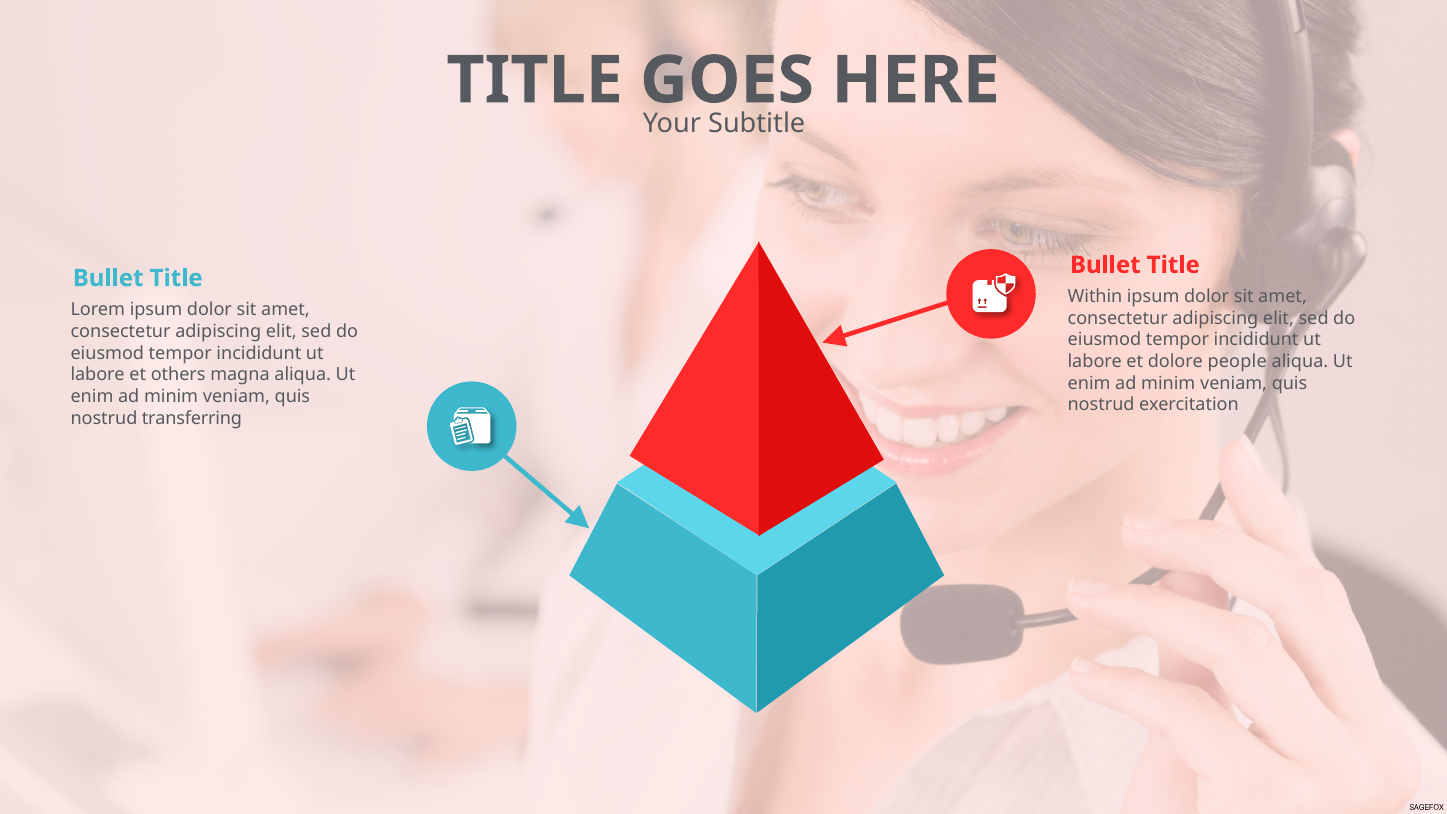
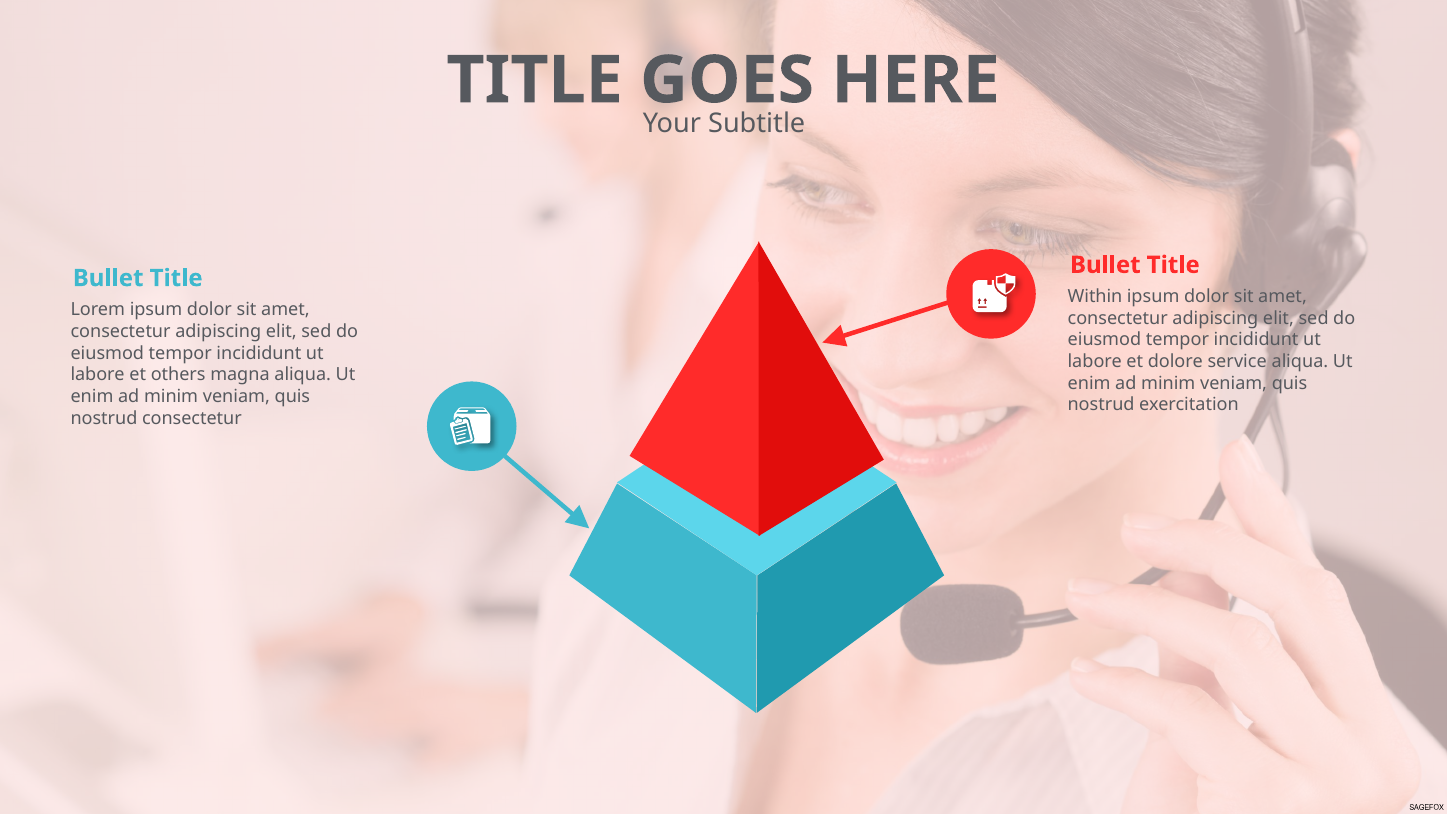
people: people -> service (1237, 362)
nostrud transferring: transferring -> consectetur (192, 418)
